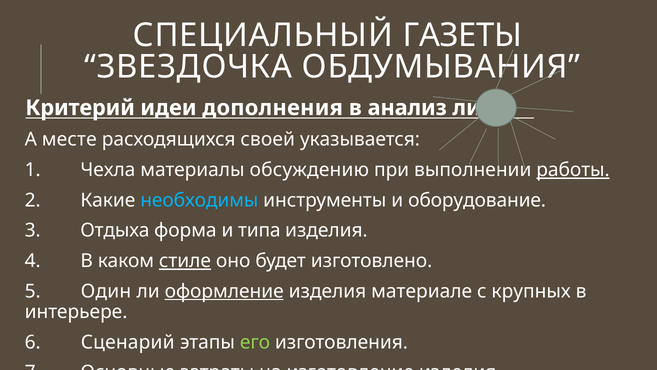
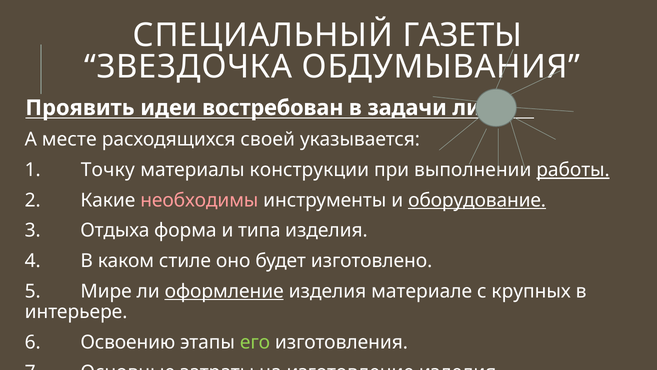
Критерий: Критерий -> Проявить (80, 108)
дополнения: дополнения -> востребован (273, 108)
анализ: анализ -> задачи (407, 108)
Чехла: Чехла -> Точку (108, 170)
обсуждению: обсуждению -> конструкции (309, 170)
необходимы colour: light blue -> pink (199, 200)
оборудование underline: none -> present (477, 200)
стиле underline: present -> none (185, 261)
Один: Один -> Мире (106, 291)
Сценарий: Сценарий -> Освоению (128, 342)
